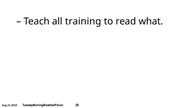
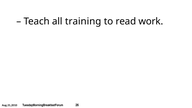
what: what -> work (151, 21)
